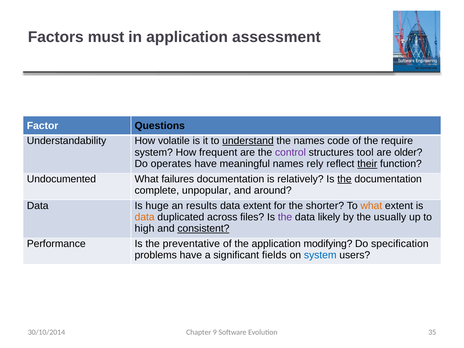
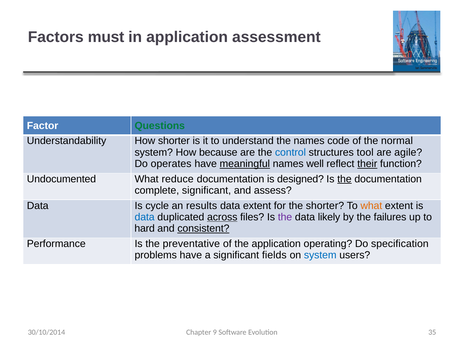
Questions colour: black -> green (160, 126)
How volatile: volatile -> shorter (174, 141)
understand underline: present -> none (248, 141)
require: require -> normal (397, 141)
frequent: frequent -> because (218, 152)
control colour: purple -> blue (290, 152)
older: older -> agile (408, 152)
meaningful underline: none -> present (245, 164)
rely: rely -> well (315, 164)
failures: failures -> reduce (178, 179)
relatively: relatively -> designed (300, 179)
complete unpopular: unpopular -> significant (207, 190)
around: around -> assess (273, 190)
huge: huge -> cycle (157, 206)
data colour: orange -> blue (145, 217)
across underline: none -> present (222, 217)
usually: usually -> failures (390, 217)
high: high -> hard (145, 229)
modifying: modifying -> operating (328, 244)
